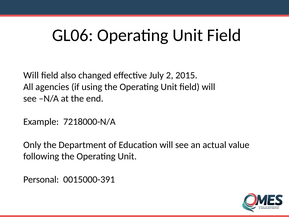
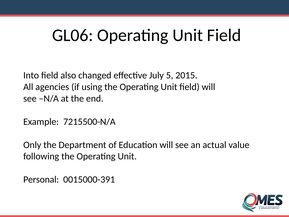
Will: Will -> Into (31, 75)
2: 2 -> 5 (170, 75)
7218000-N/A: 7218000-N/A -> 7215500-N/A (89, 122)
